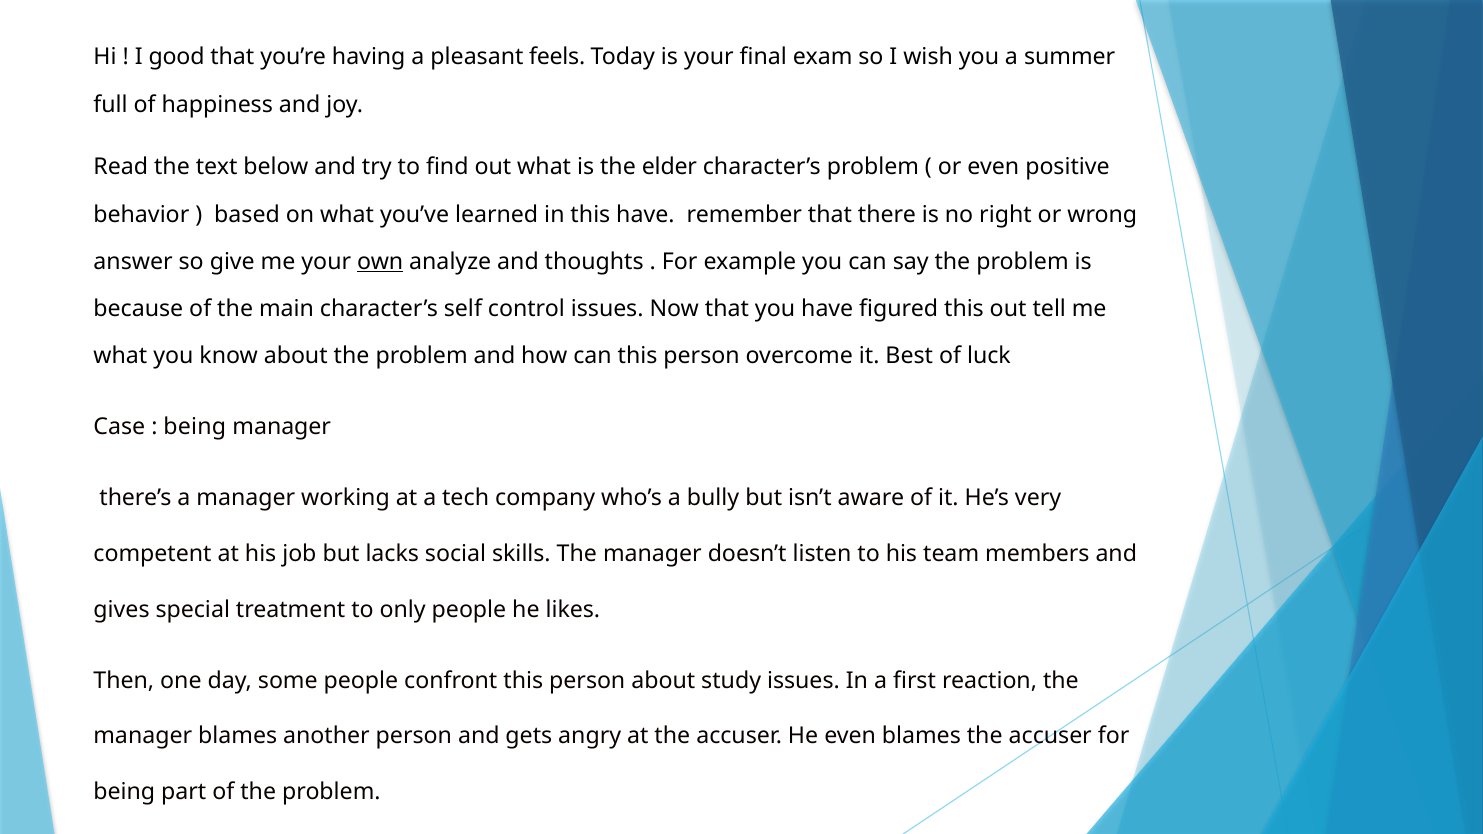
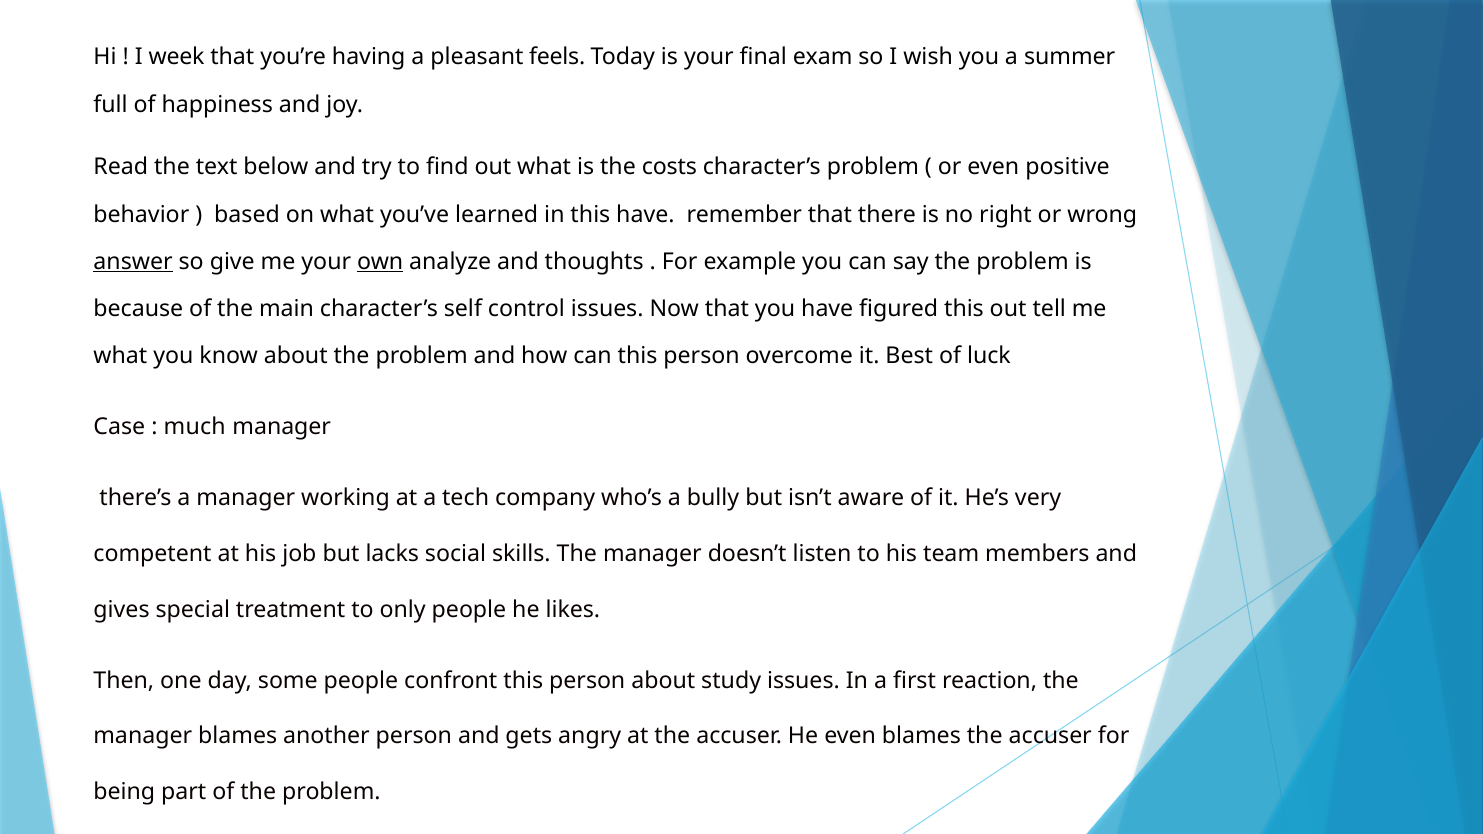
good: good -> week (177, 57)
elder: elder -> costs (669, 167)
answer underline: none -> present (133, 262)
being: being -> much (195, 427)
